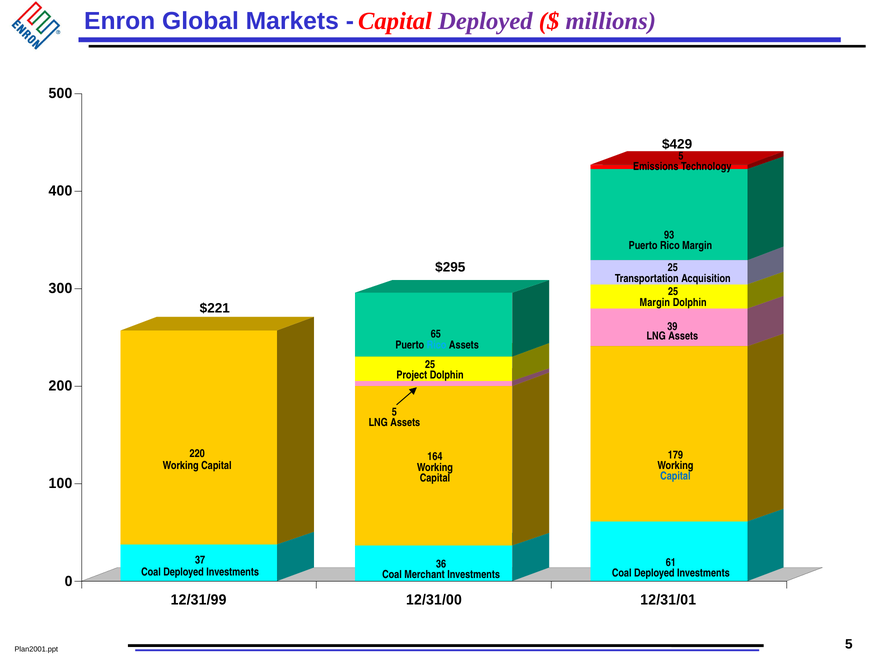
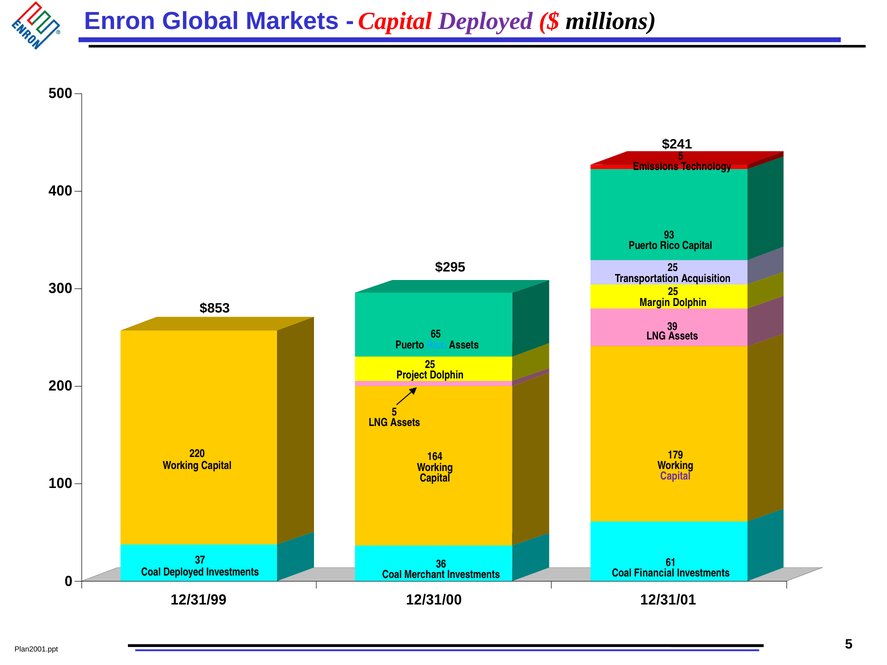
millions colour: purple -> black (611, 21)
$429: $429 -> $241 (677, 144)
Rico Margin: Margin -> Capital (697, 246)
$221: $221 -> $853 (215, 308)
Capital colour: blue -> purple (675, 476)
Deployed: Deployed -> Financial (654, 574)
